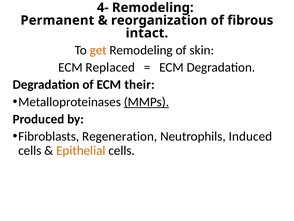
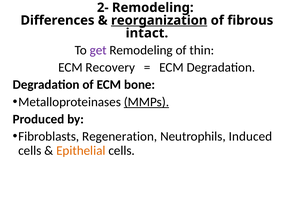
4-: 4- -> 2- (103, 8)
Permanent: Permanent -> Differences (57, 20)
reorganization underline: none -> present (159, 20)
get colour: orange -> purple (98, 50)
skin: skin -> thin (202, 50)
Replaced: Replaced -> Recovery (110, 67)
their: their -> bone (140, 84)
